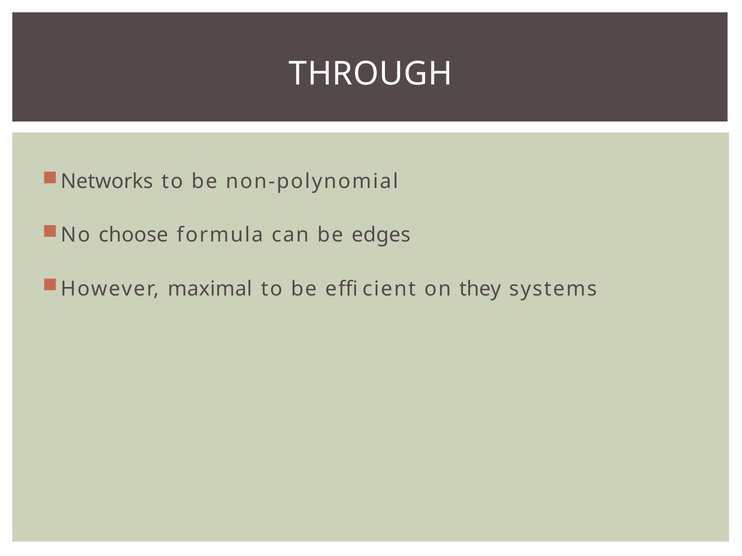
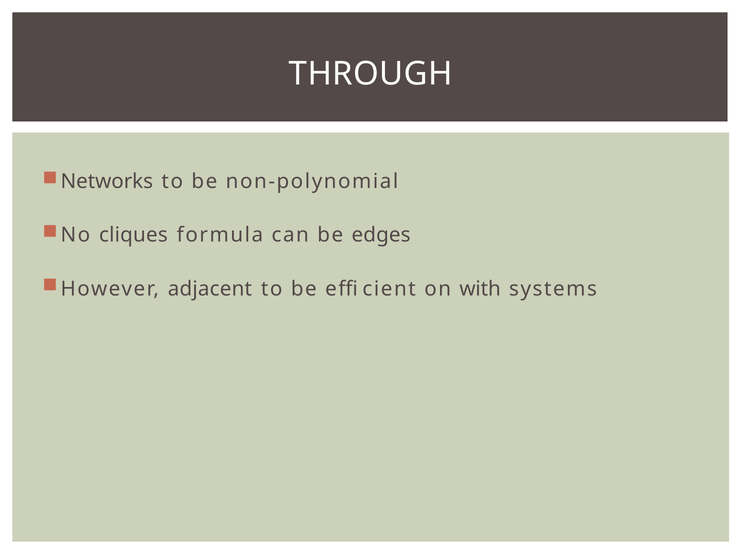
choose: choose -> cliques (133, 235)
maximal: maximal -> adjacent (210, 289)
they: they -> with (480, 289)
